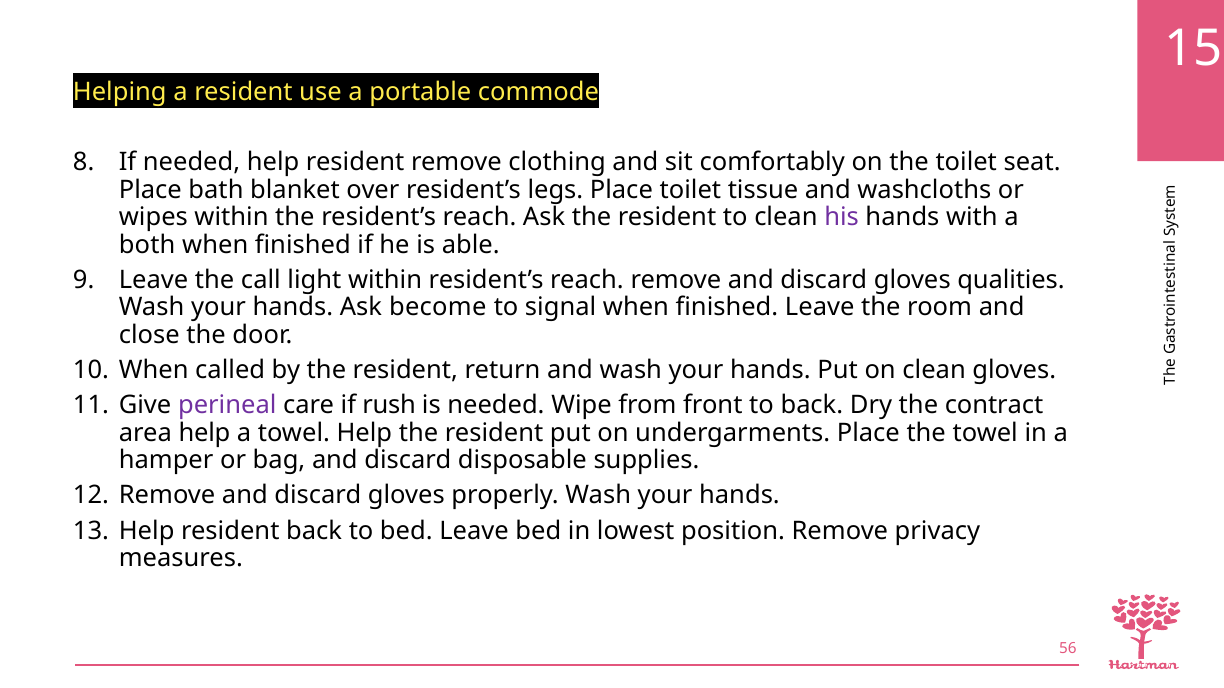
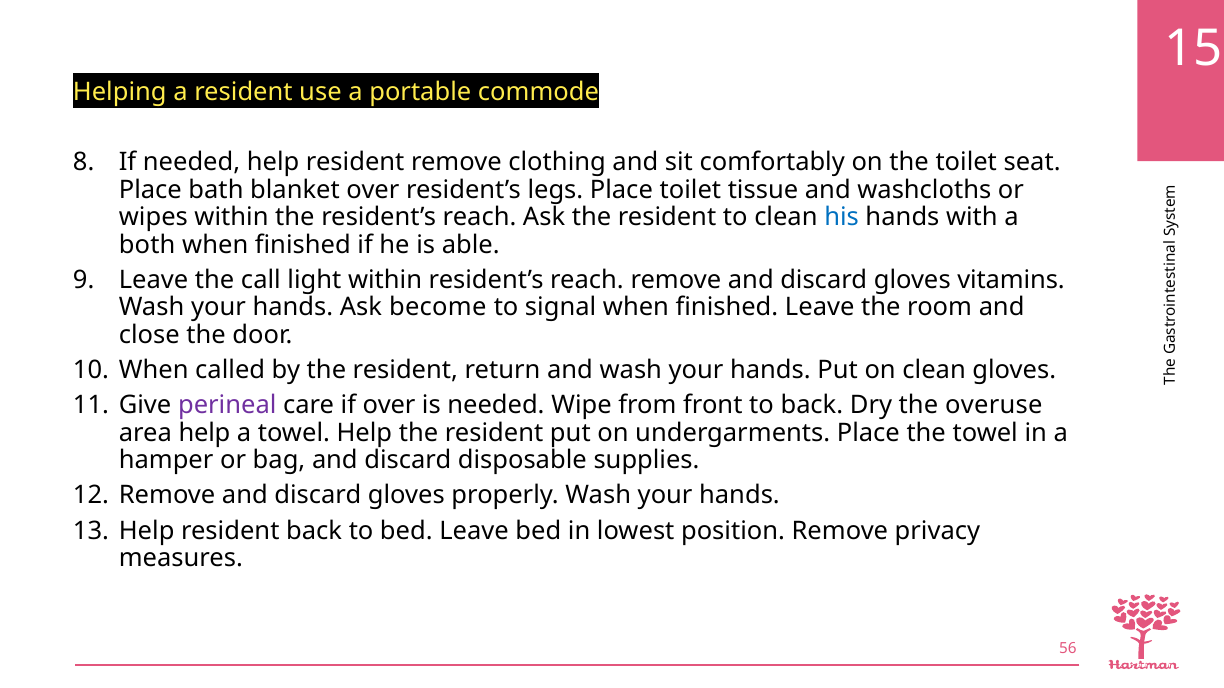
his colour: purple -> blue (842, 217)
qualities: qualities -> vitamins (1011, 280)
if rush: rush -> over (389, 406)
contract: contract -> overuse (994, 406)
